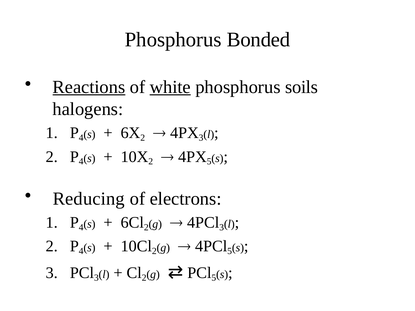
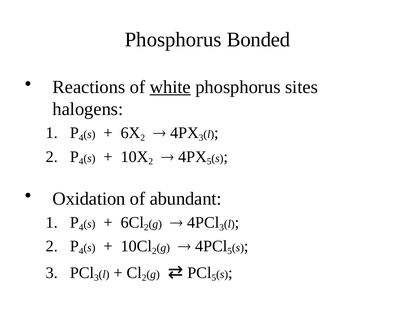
Reactions underline: present -> none (89, 87)
soils: soils -> sites (301, 87)
Reducing: Reducing -> Oxidation (89, 199)
electrons: electrons -> abundant (186, 199)
